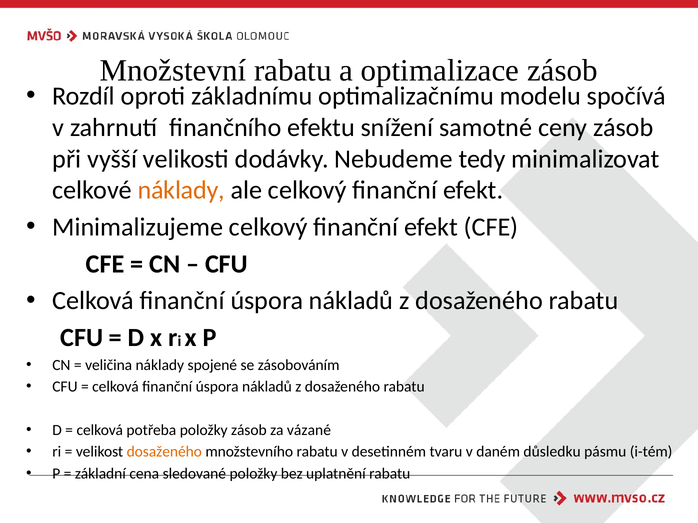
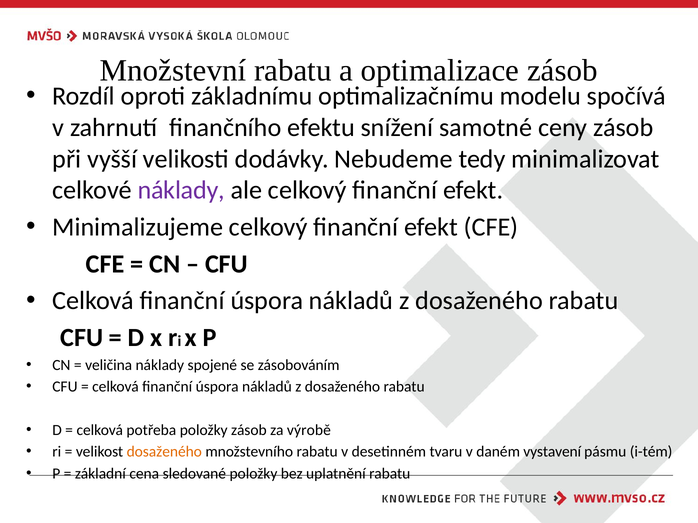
náklady colour: orange -> purple (181, 191)
vázané: vázané -> výrobě (309, 431)
důsledku: důsledku -> vystavení (552, 452)
